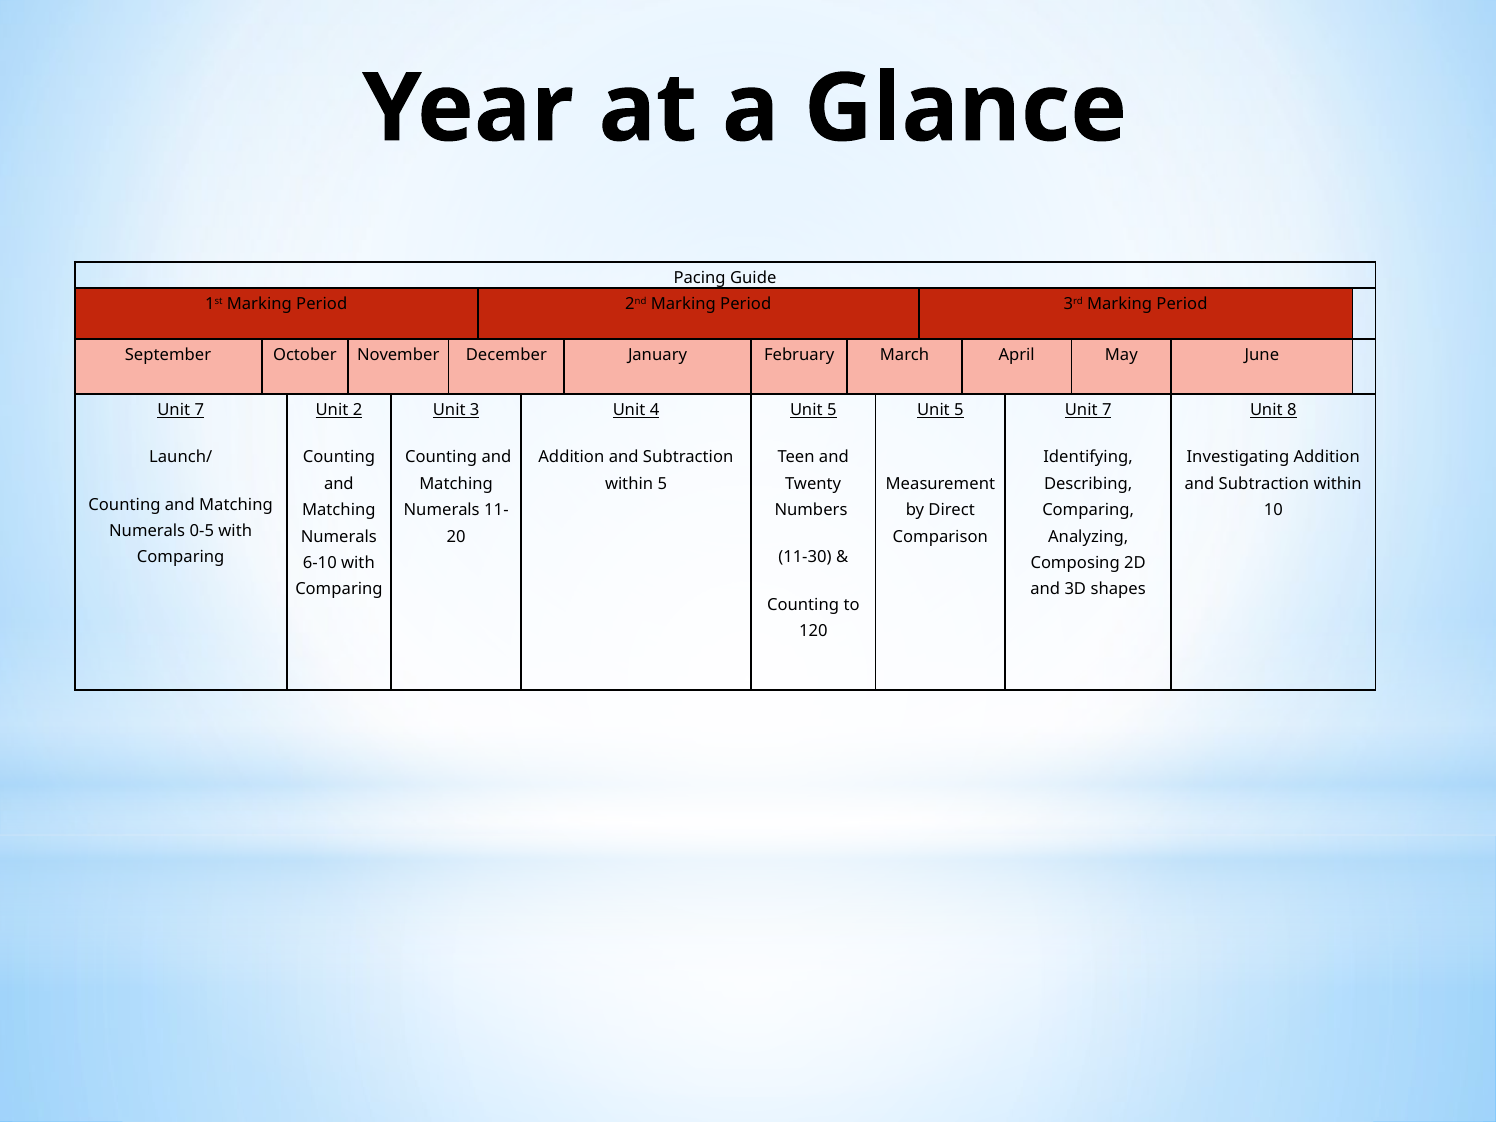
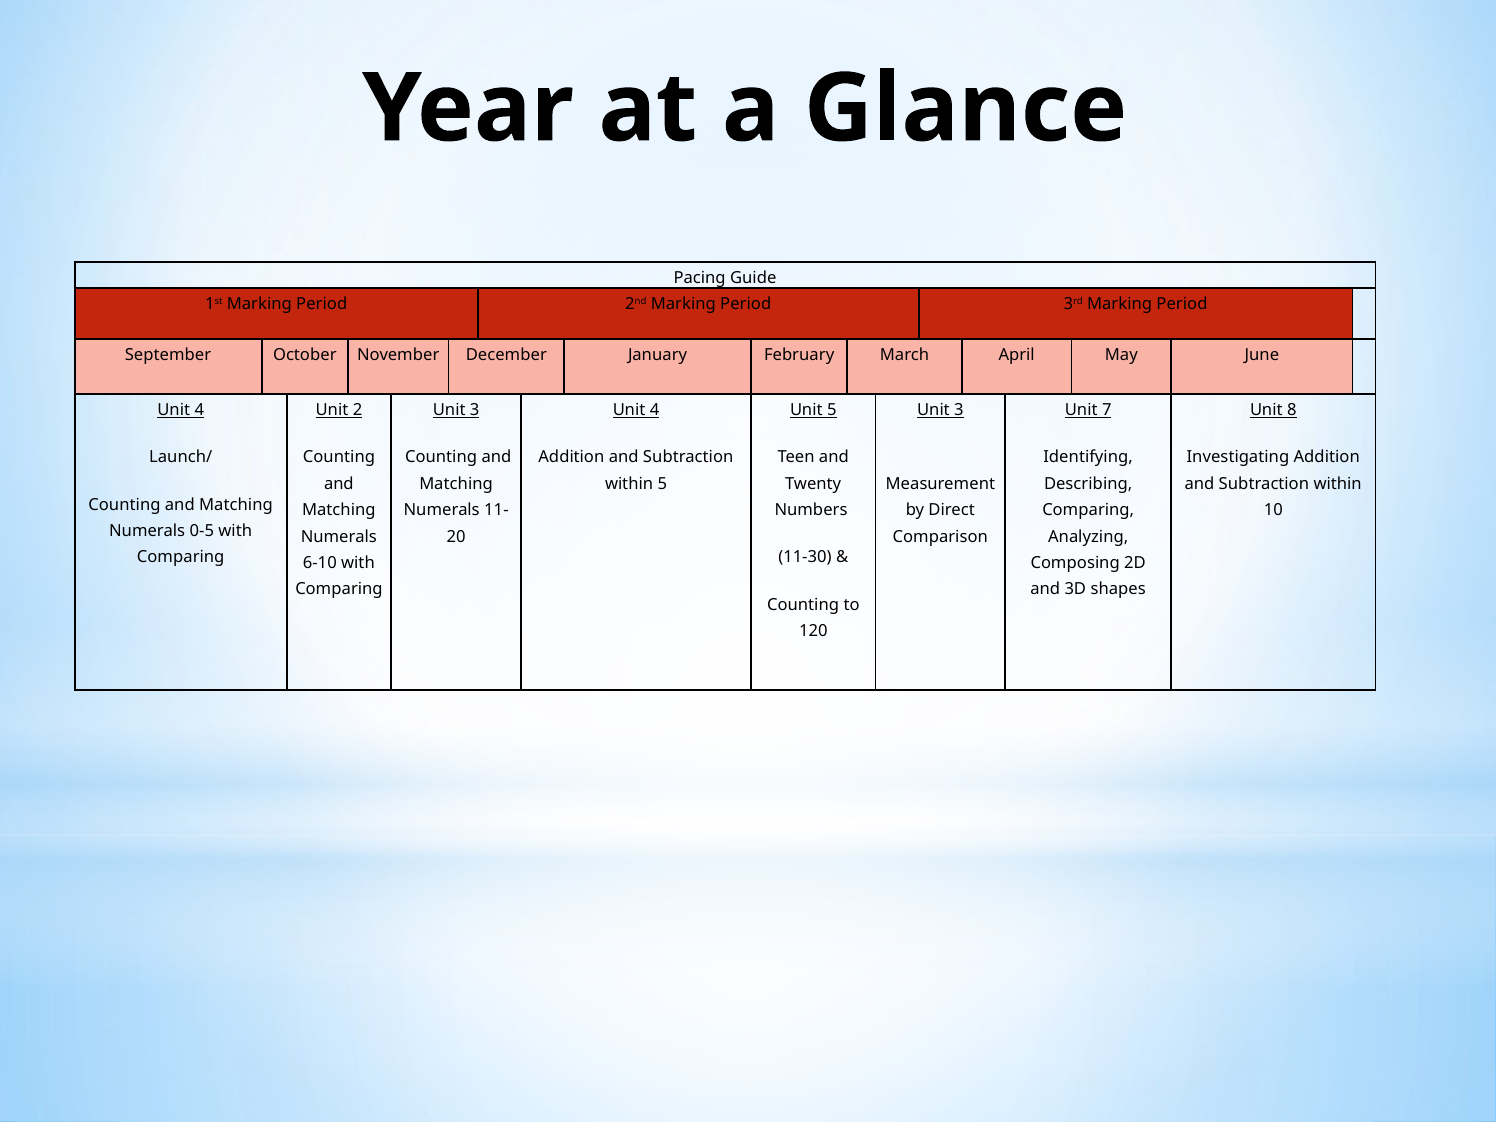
7: 7 -> 4 (199, 410)
5: 5 -> 3 (959, 410)
